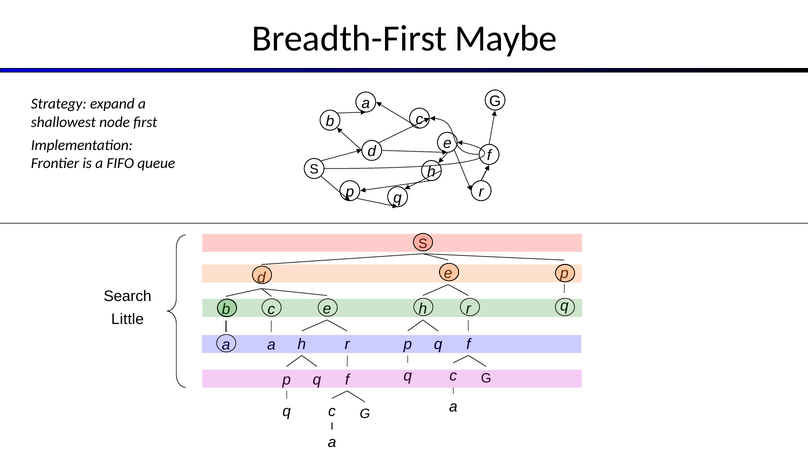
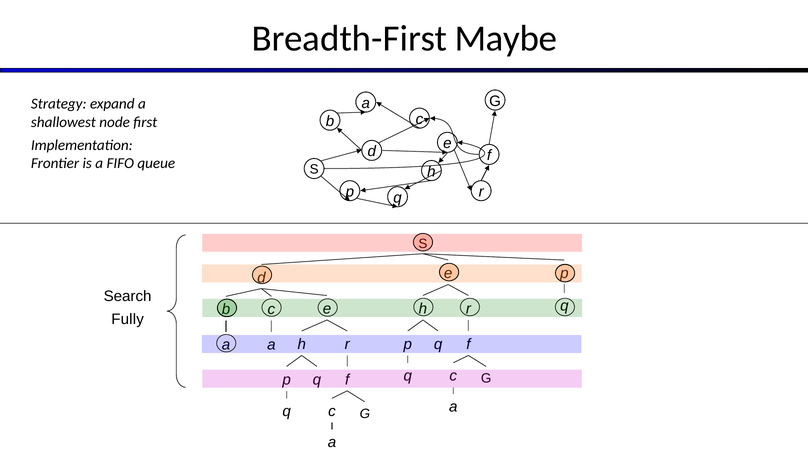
Little: Little -> Fully (128, 320)
